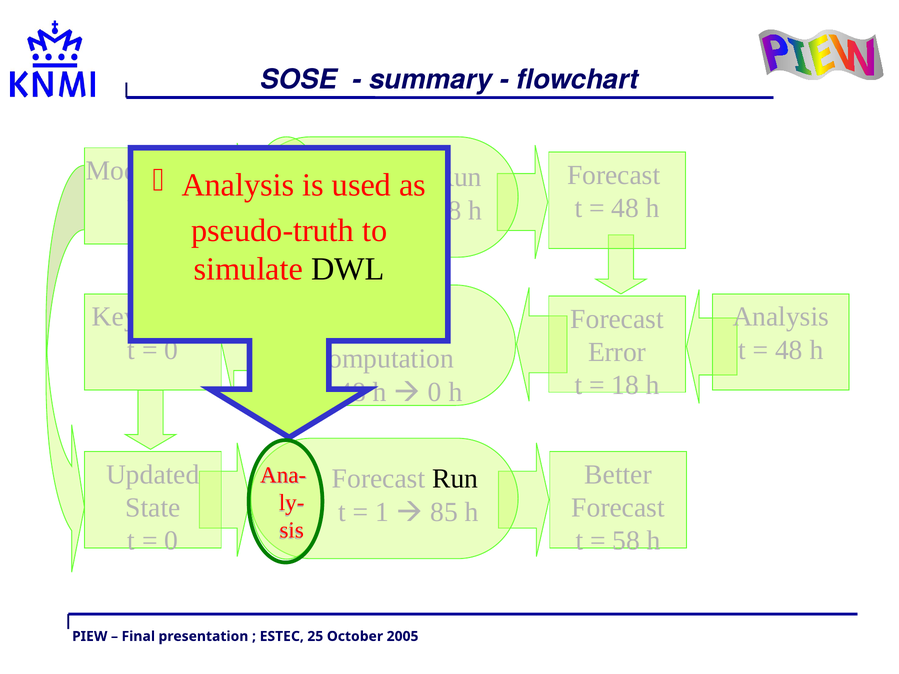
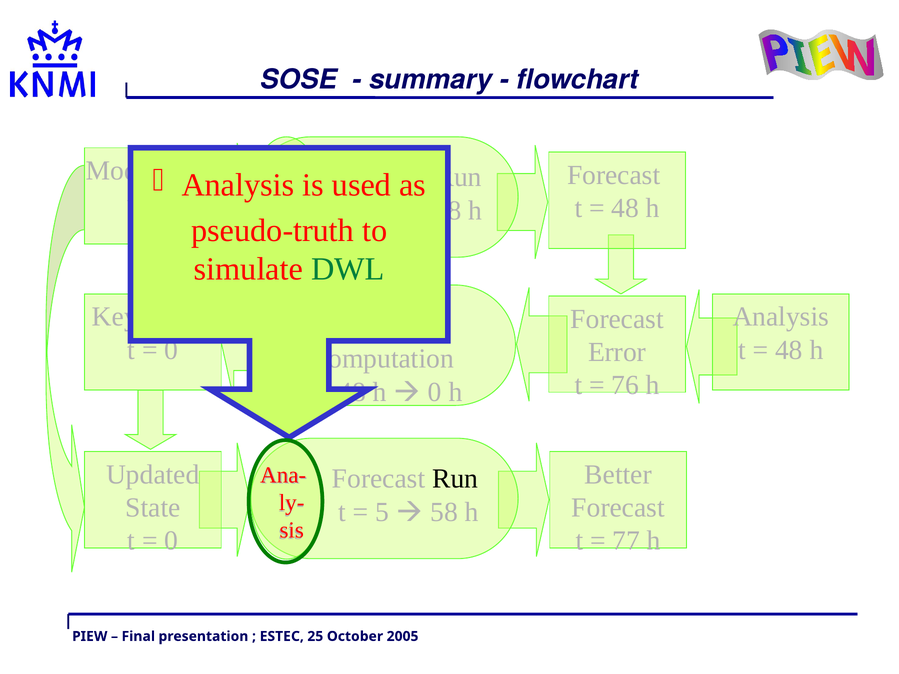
DWL colour: black -> green (348, 269)
18: 18 -> 76 (625, 385)
1: 1 -> 5 (382, 512)
85: 85 -> 58 (444, 512)
58: 58 -> 77 (626, 541)
